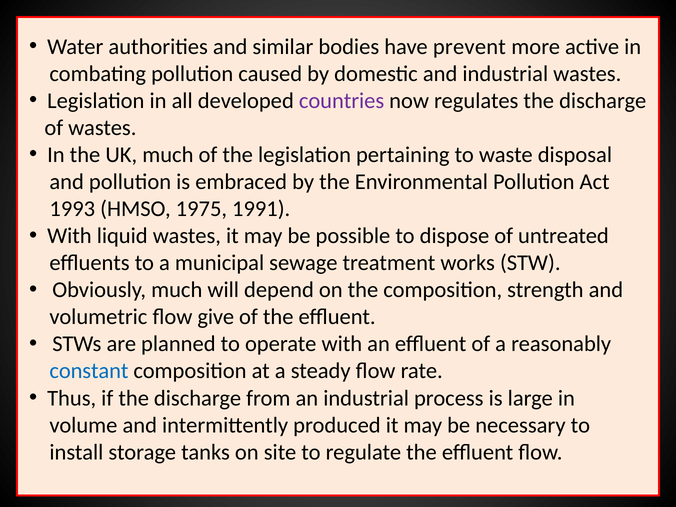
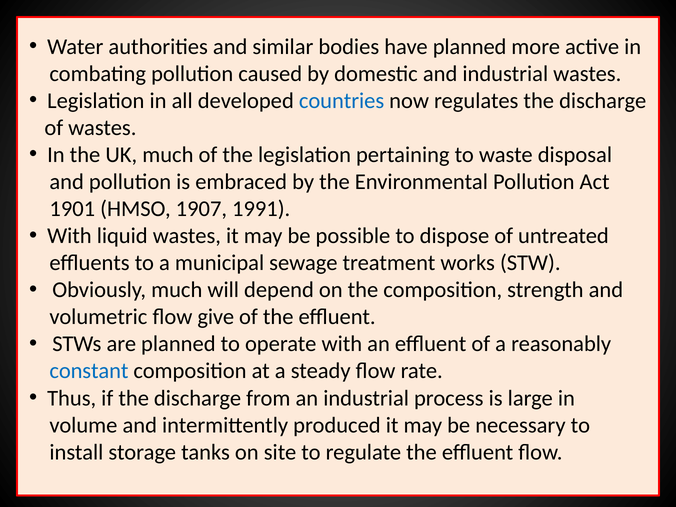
have prevent: prevent -> planned (470, 47)
countries colour: purple -> blue (342, 101)
1993: 1993 -> 1901 (72, 209)
1975: 1975 -> 1907 (201, 209)
